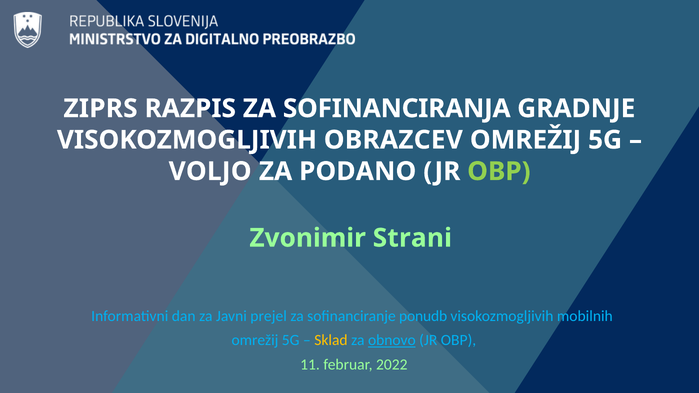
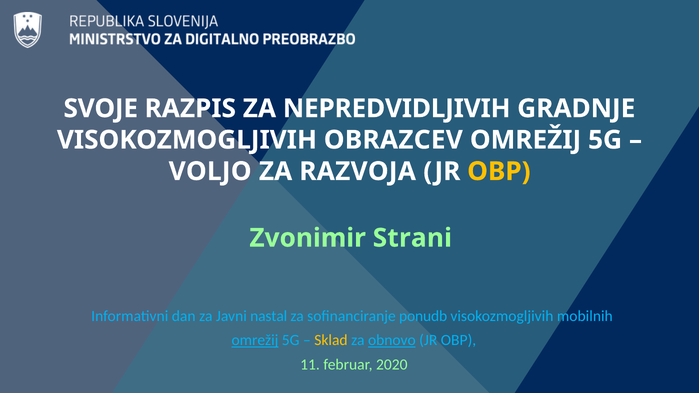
ZIPRS: ZIPRS -> SVOJE (101, 109)
SOFINANCIRANJA: SOFINANCIRANJA -> NEPREDVIDLJIVIH (397, 109)
PODANO: PODANO -> RAZVOJA (358, 171)
OBP colour: light green -> yellow (499, 171)
prejel: prejel -> nastal (269, 316)
omrežij underline: none -> present (255, 341)
2022: 2022 -> 2020 (392, 365)
